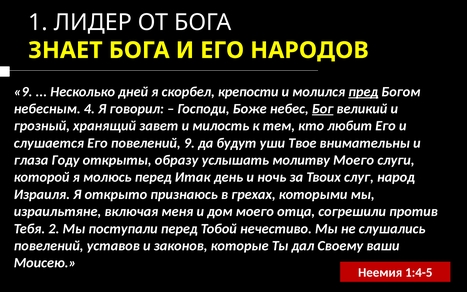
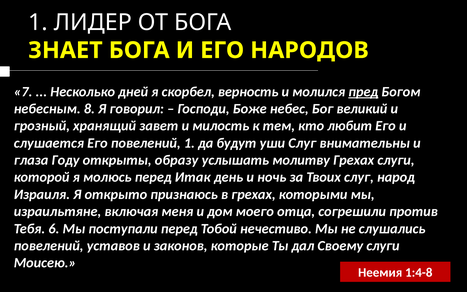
9: 9 -> 7 (23, 92)
крепости: крепости -> верность (248, 92)
4: 4 -> 8 (89, 109)
Бог underline: present -> none (323, 109)
повелений 9: 9 -> 1 (189, 143)
уши Твое: Твое -> Слуг (302, 143)
молитву Моего: Моего -> Грехах (354, 160)
2: 2 -> 6 (54, 229)
Своему ваши: ваши -> слуги (383, 246)
1:4-5: 1:4-5 -> 1:4-8 (419, 273)
